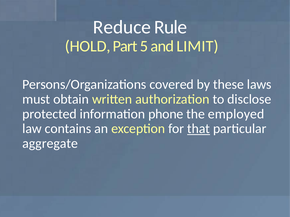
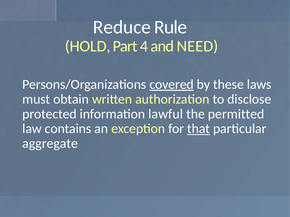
5: 5 -> 4 (144, 46)
LIMIT: LIMIT -> NEED (197, 46)
covered underline: none -> present (172, 85)
phone: phone -> lawful (166, 114)
employed: employed -> permitted (236, 114)
